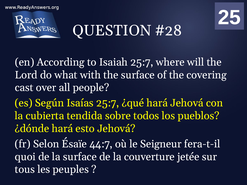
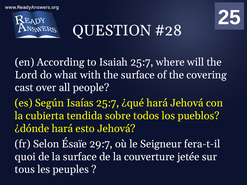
44:7: 44:7 -> 29:7 (101, 144)
